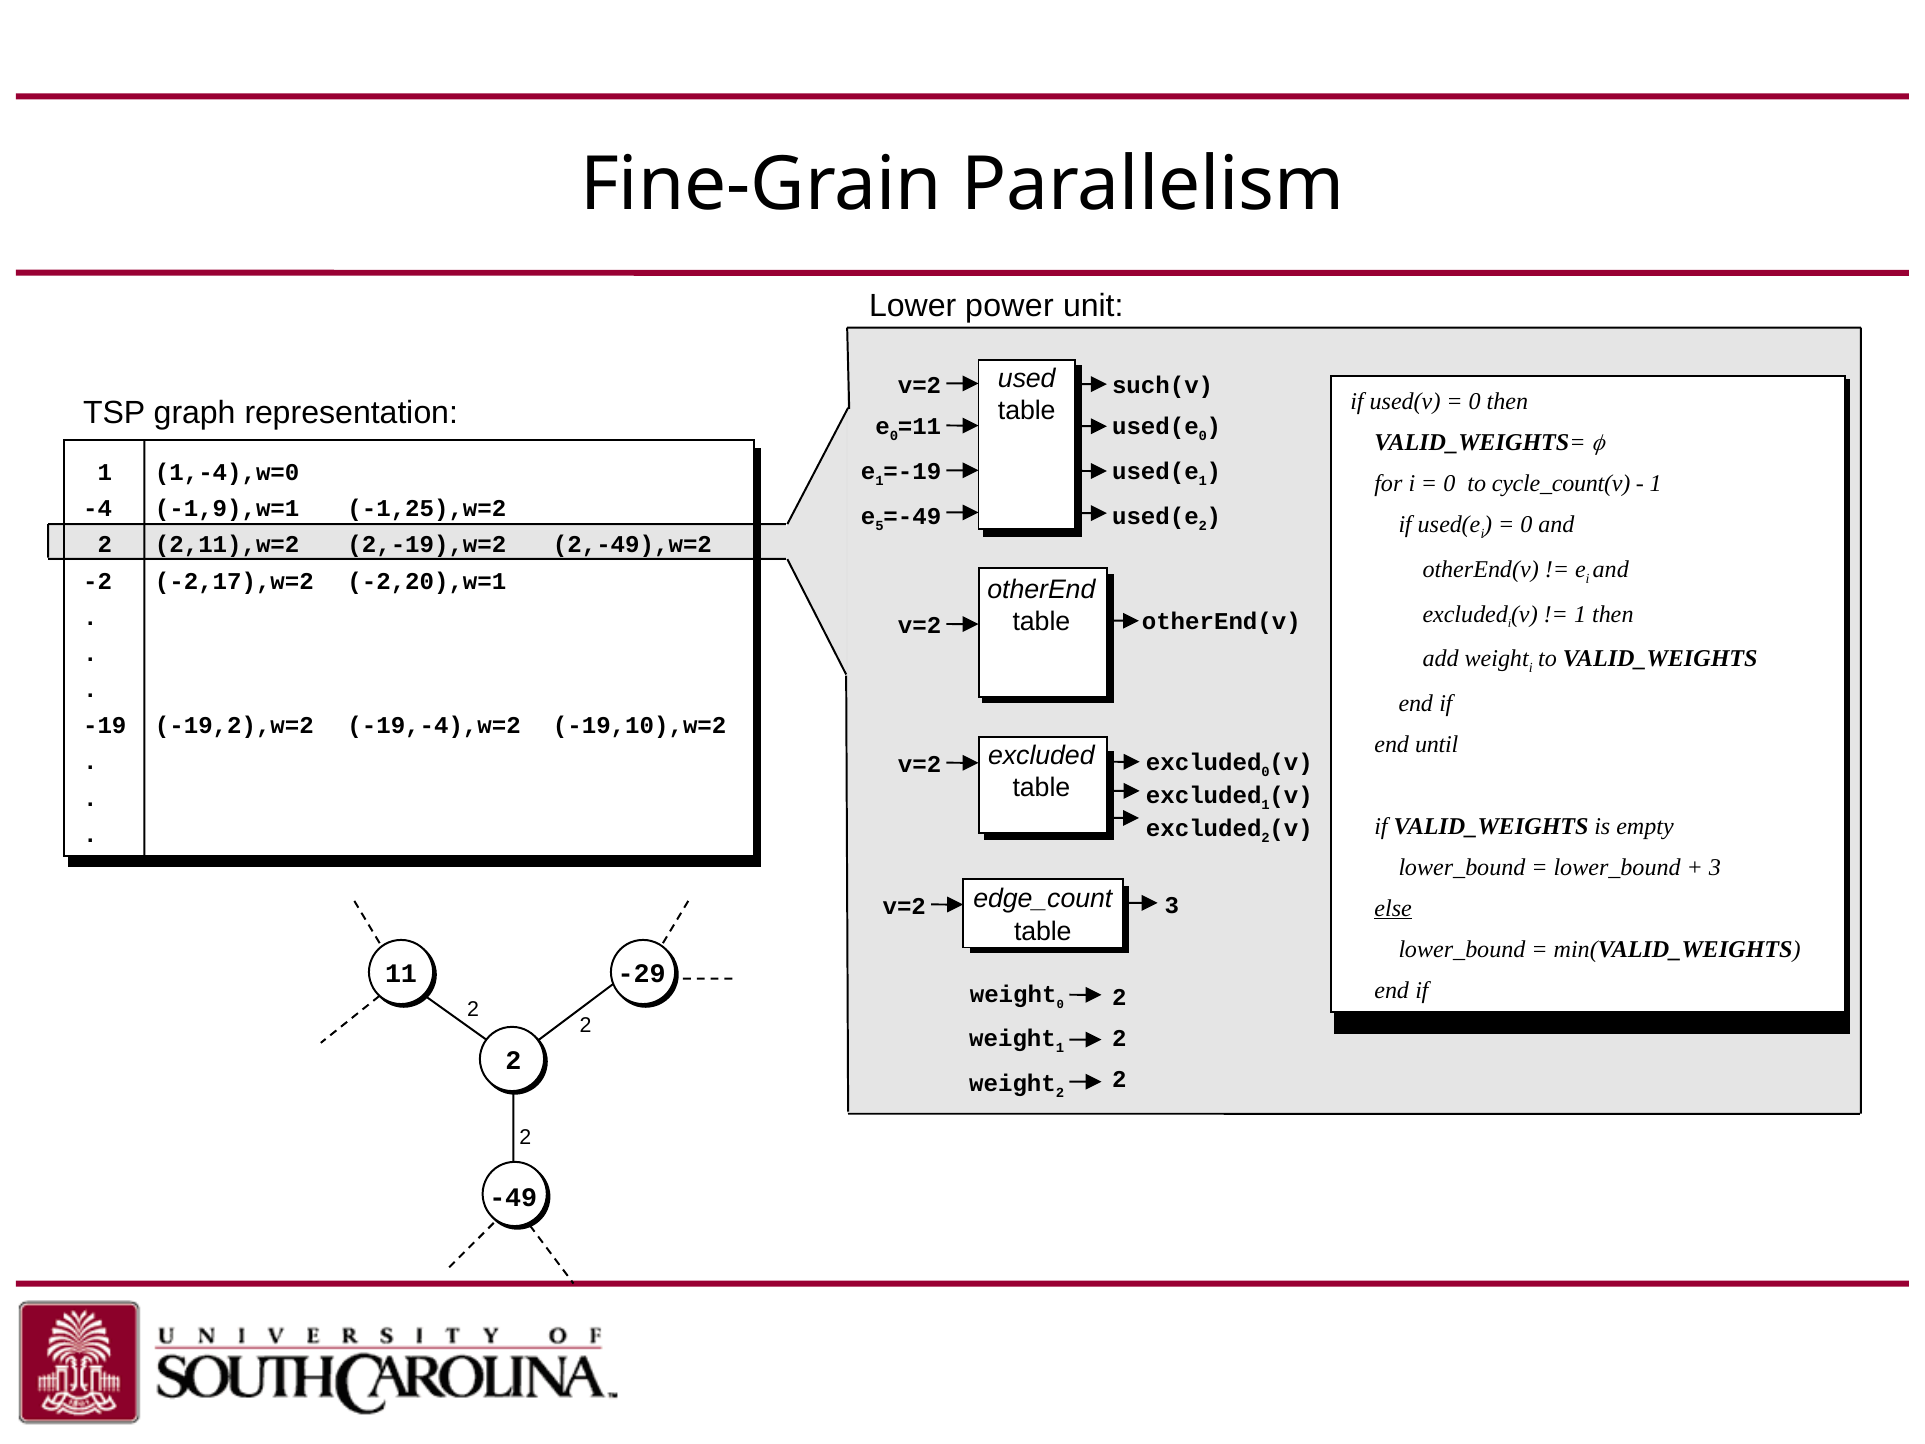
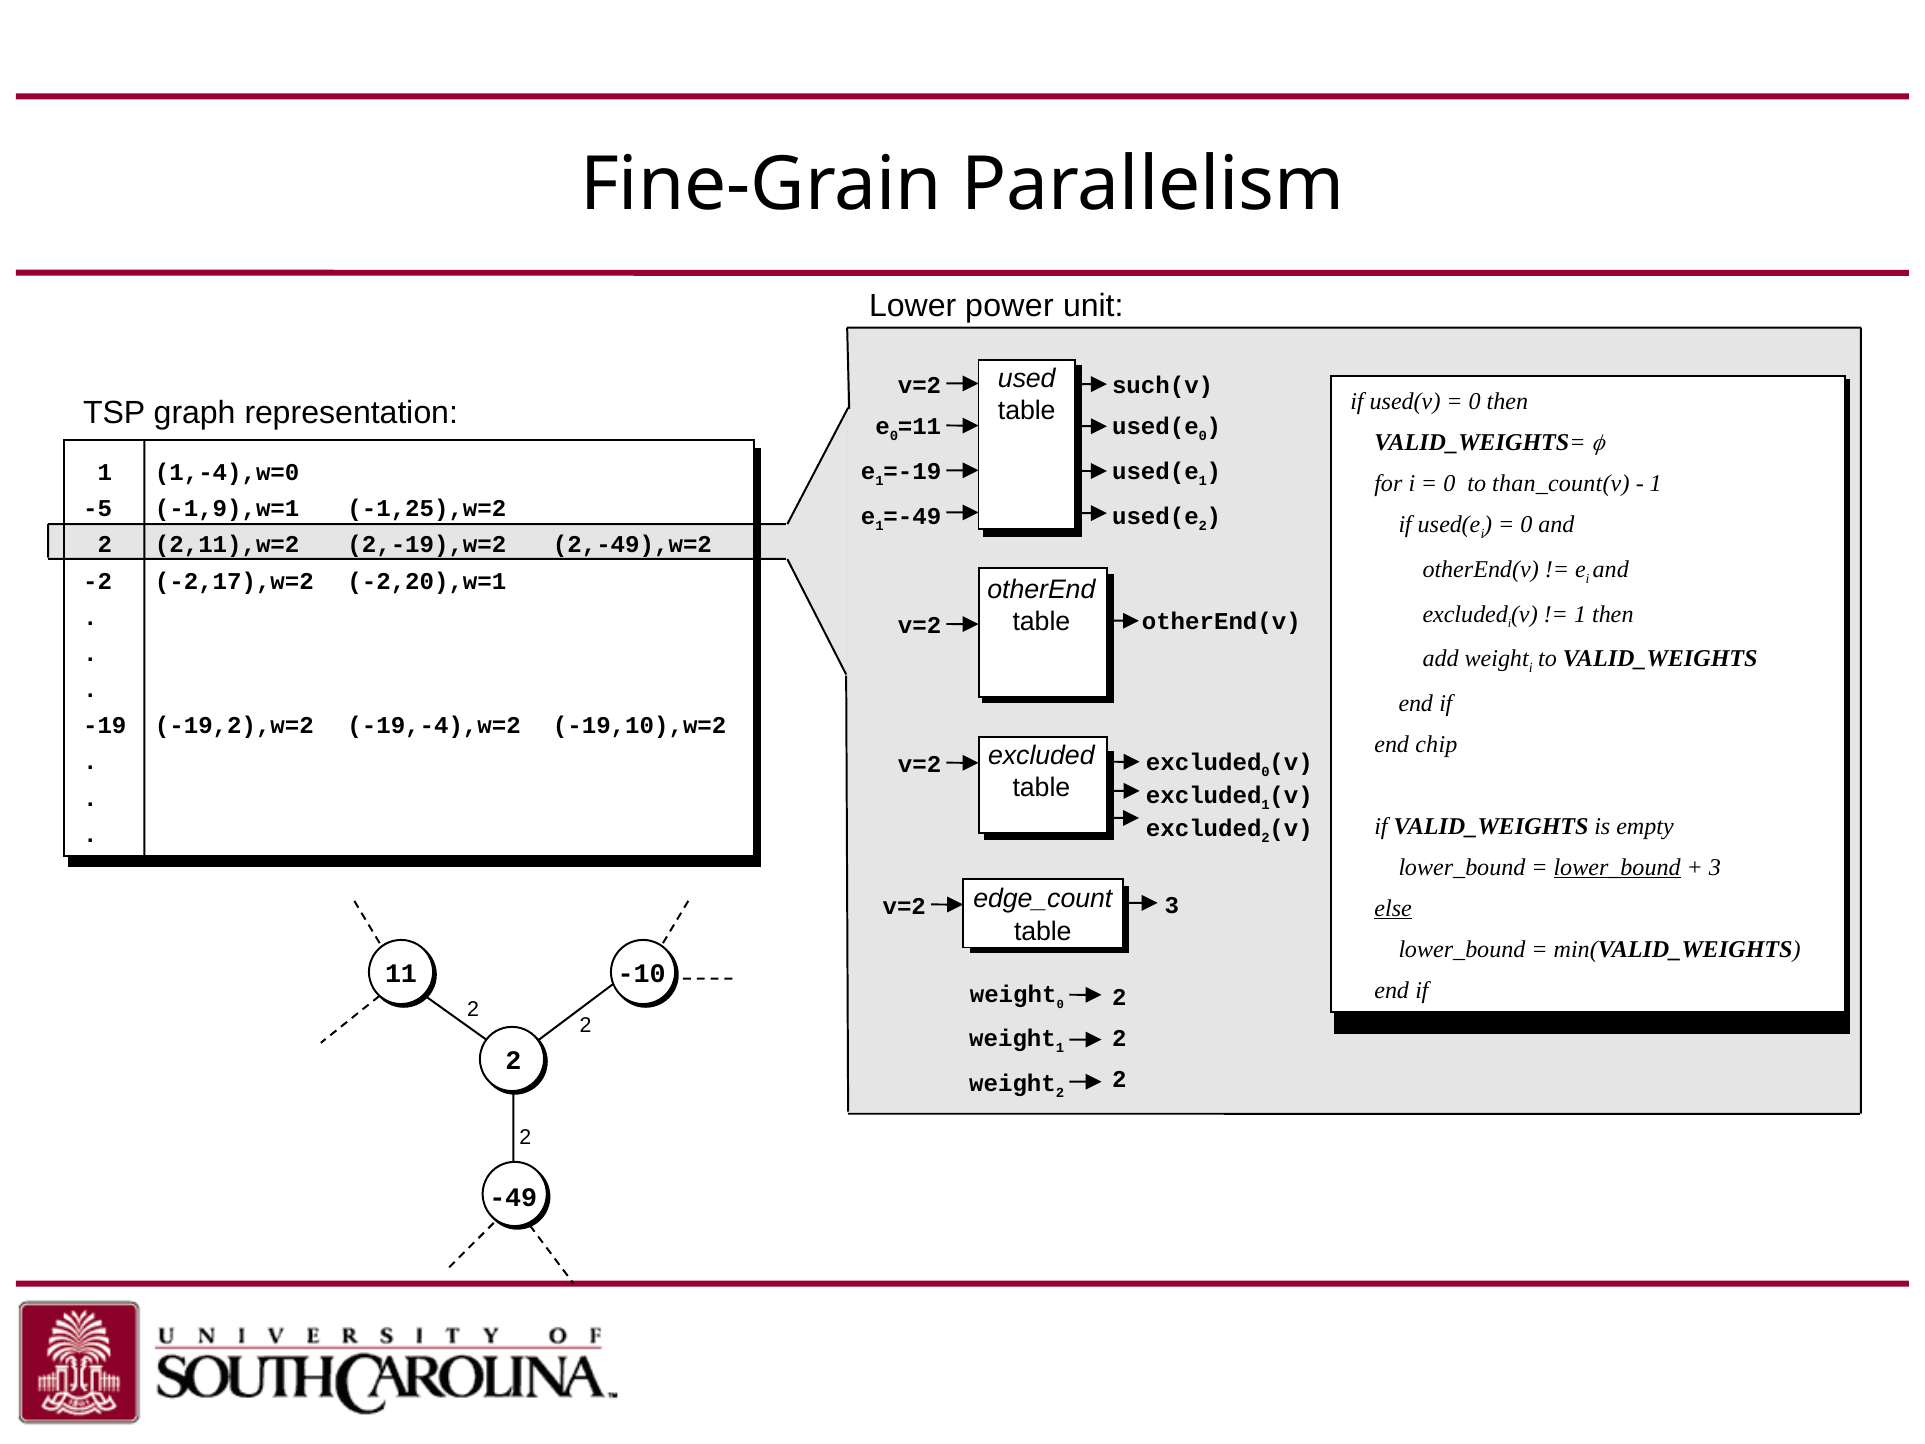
cycle_count(v: cycle_count(v -> than_count(v (1561, 483)
-4: -4 -> -5 (98, 509)
5: 5 -> 1 (880, 526)
until: until -> chip (1436, 744)
lower_bound underline: none -> present (1617, 867)
-29: -29 -> -10 (642, 974)
